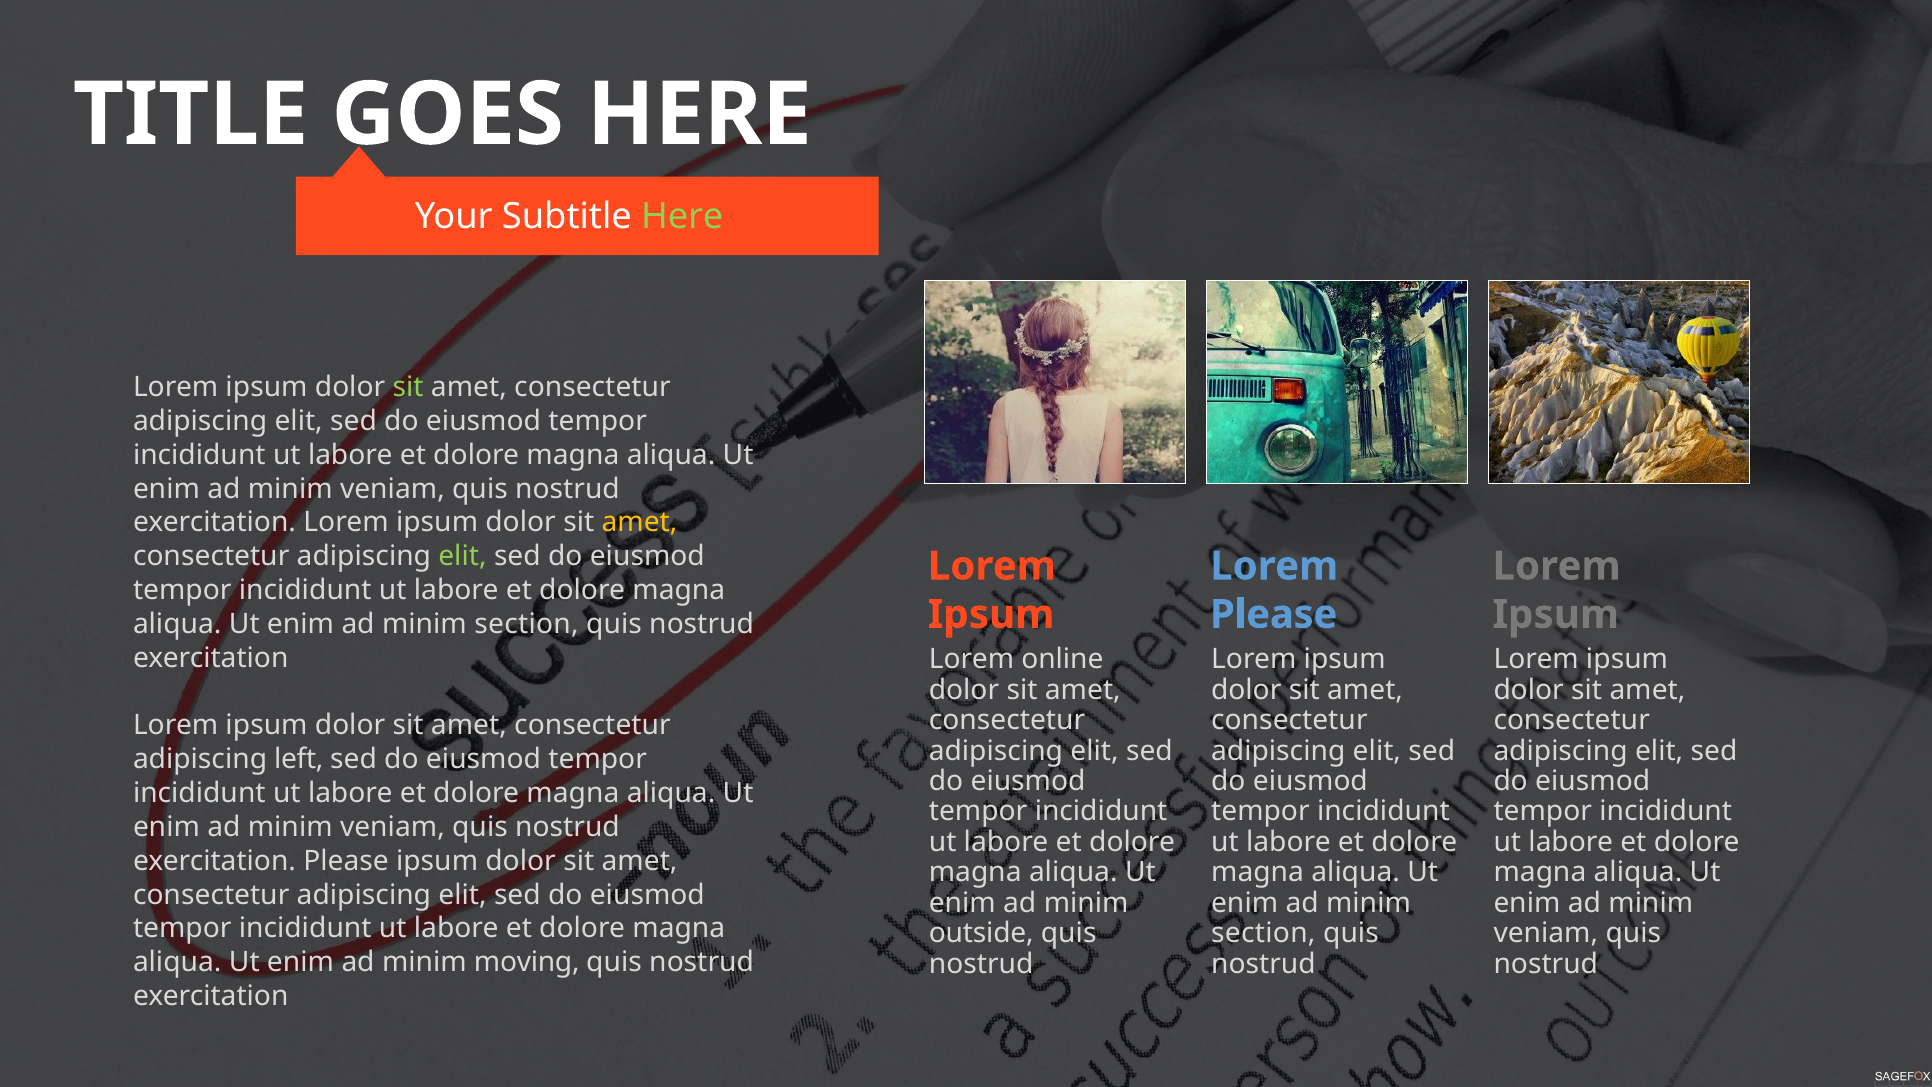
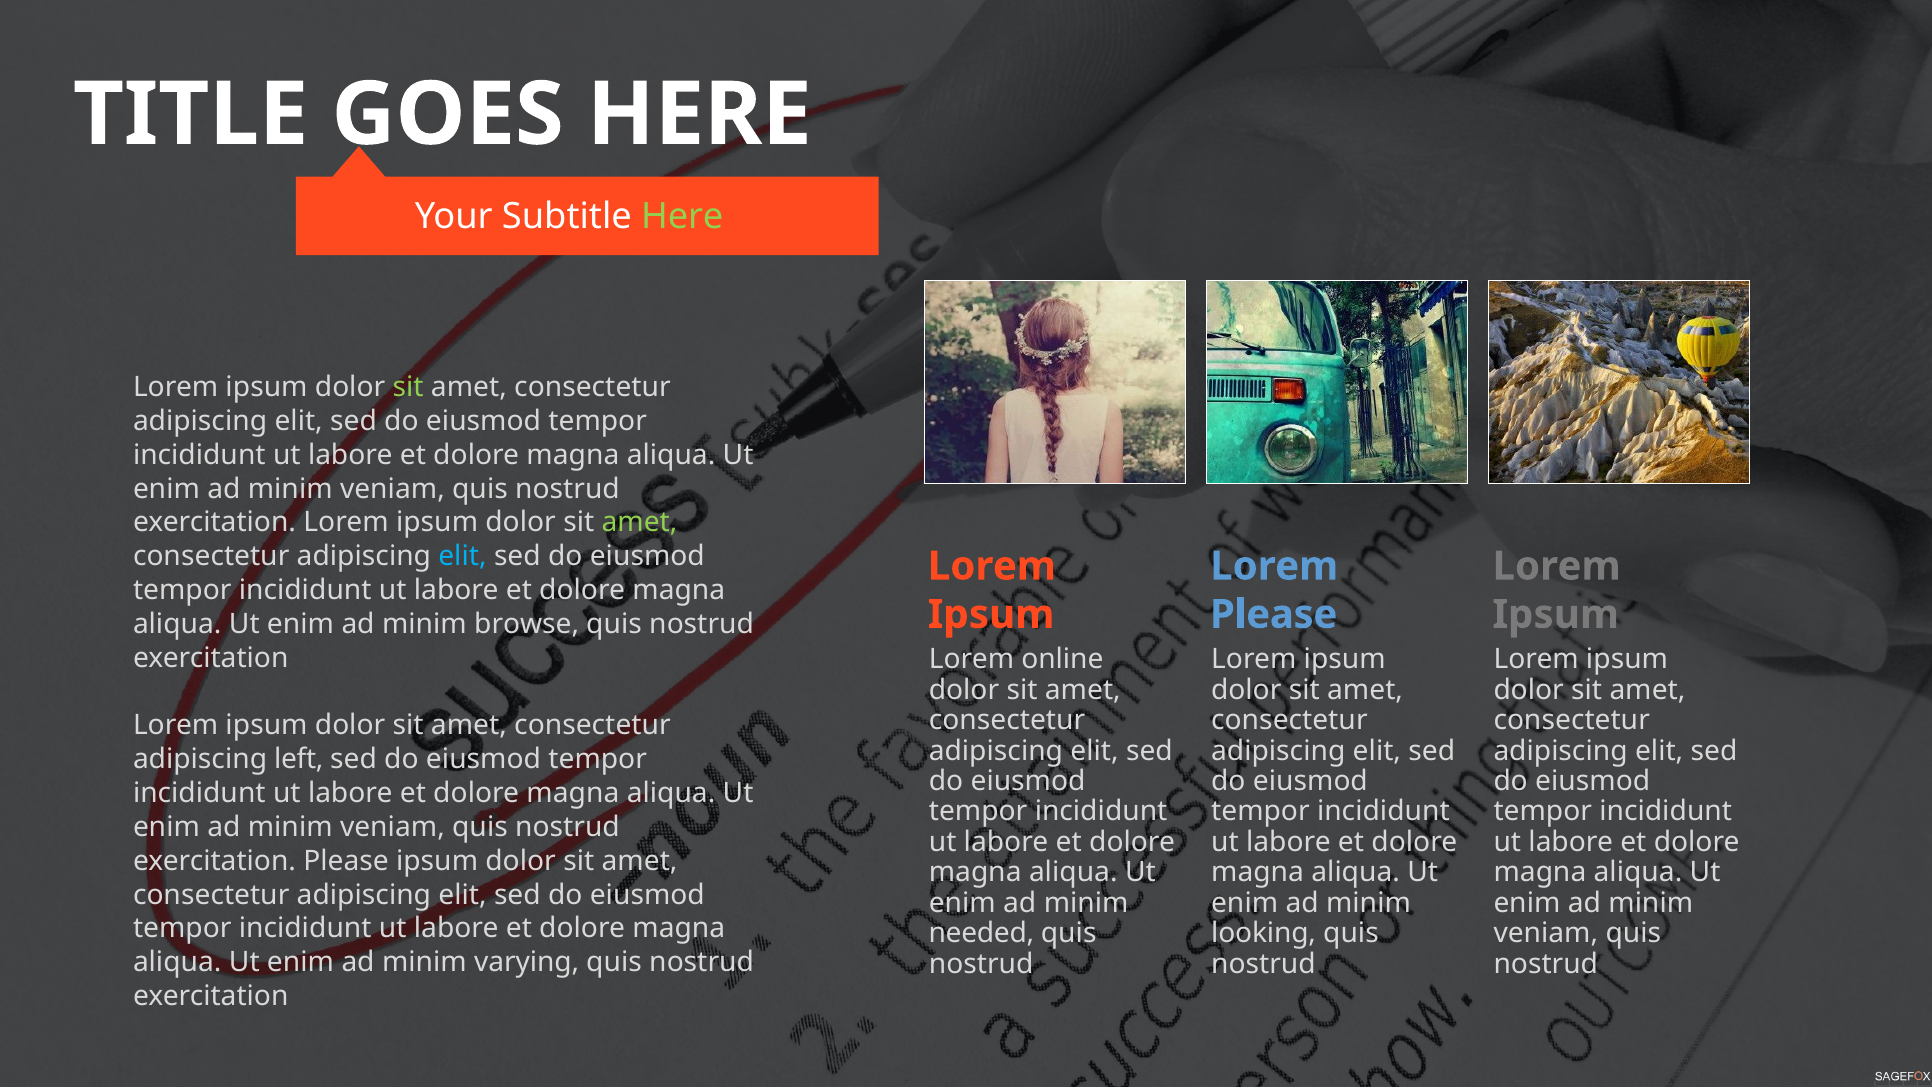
amet colour: yellow -> light green (640, 522)
elit colour: light green -> light blue (462, 556)
section: section -> browse (527, 624)
outside: outside -> needed (981, 933)
section: section -> looking (1264, 933)
moving: moving -> varying (527, 962)
